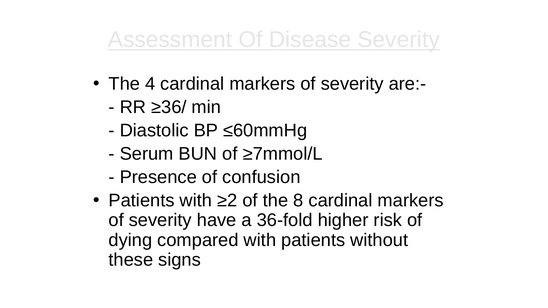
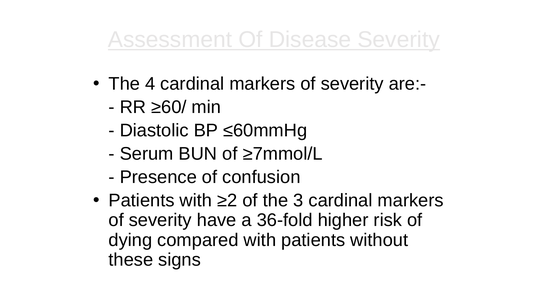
≥36/: ≥36/ -> ≥60/ (169, 107)
8: 8 -> 3 (298, 201)
